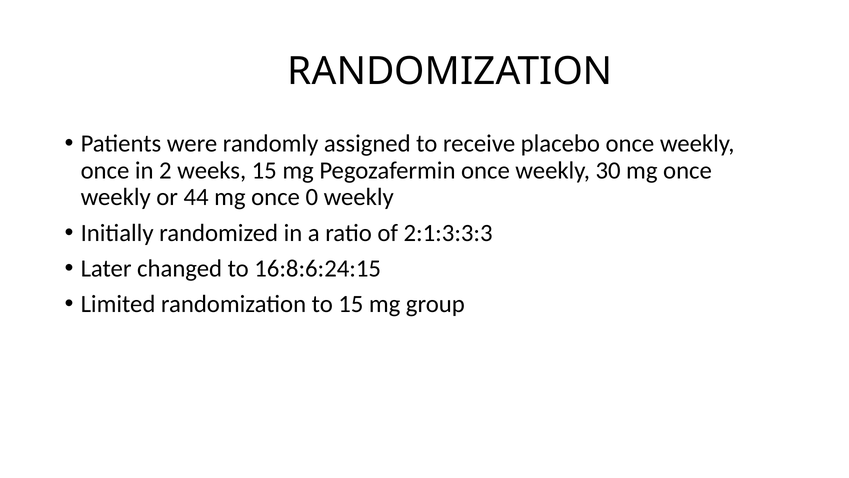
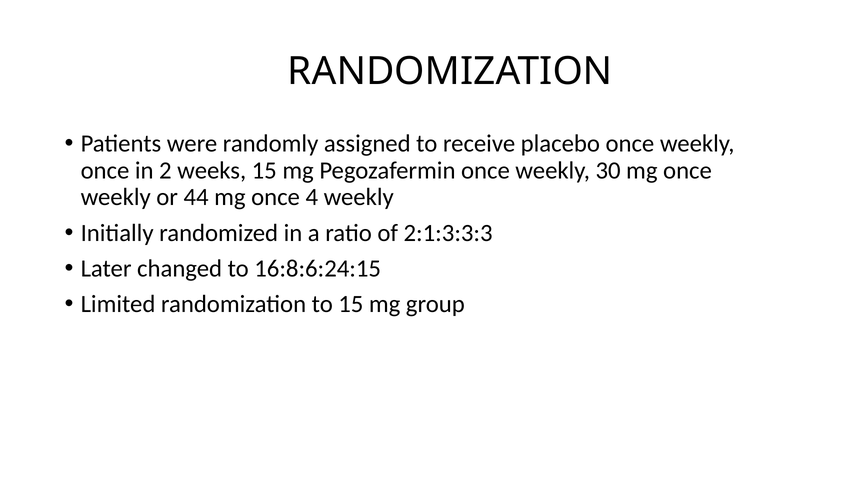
0: 0 -> 4 (312, 197)
